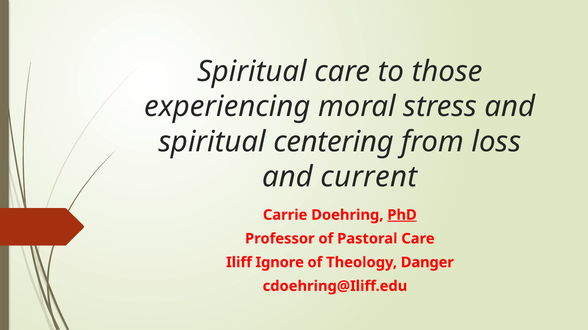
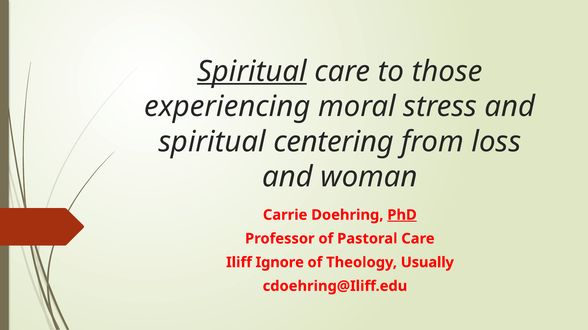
Spiritual underline: none -> present (252, 71)
current: current -> woman (369, 177)
Danger: Danger -> Usually (427, 263)
